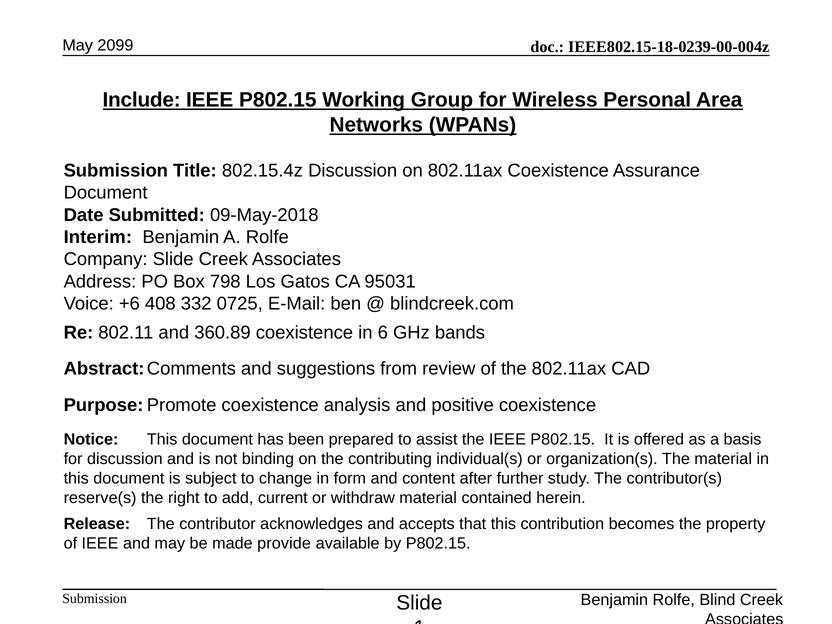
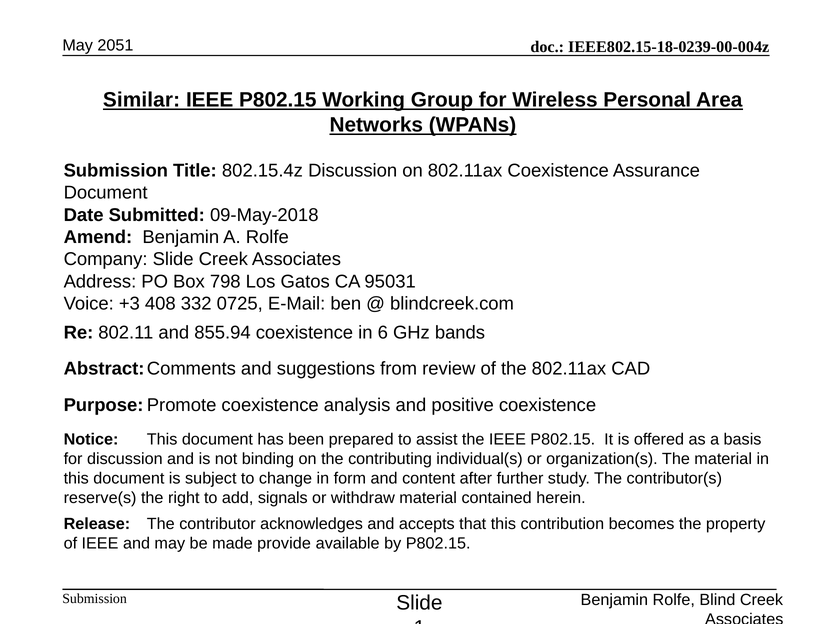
2099: 2099 -> 2051 (115, 45)
Include: Include -> Similar (141, 100)
Interim: Interim -> Amend (98, 237)
+6: +6 -> +3 (129, 304)
360.89: 360.89 -> 855.94 (223, 333)
current: current -> signals (283, 498)
